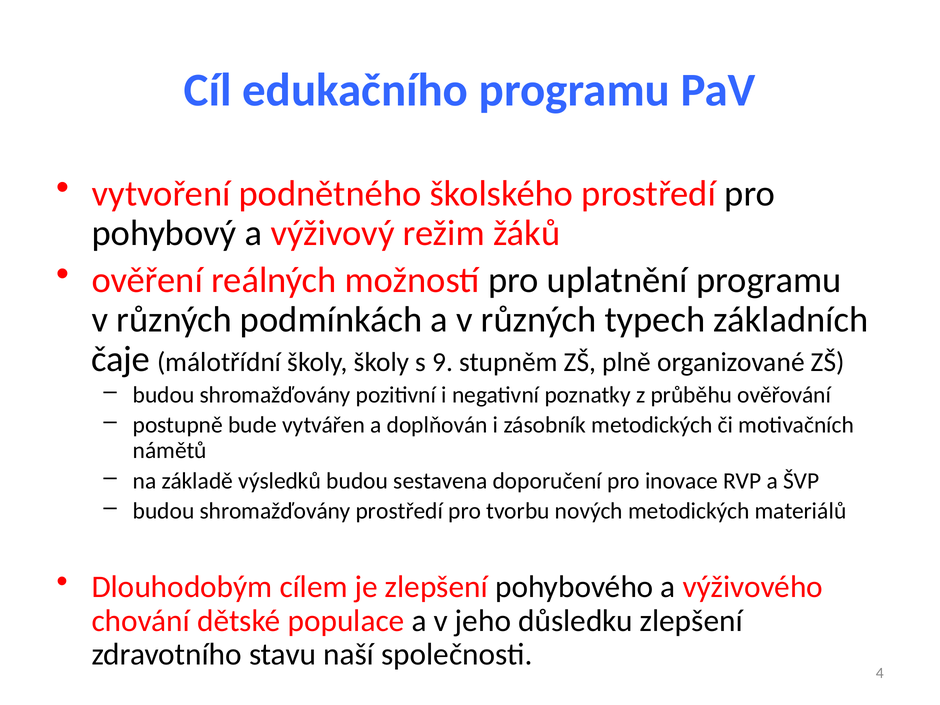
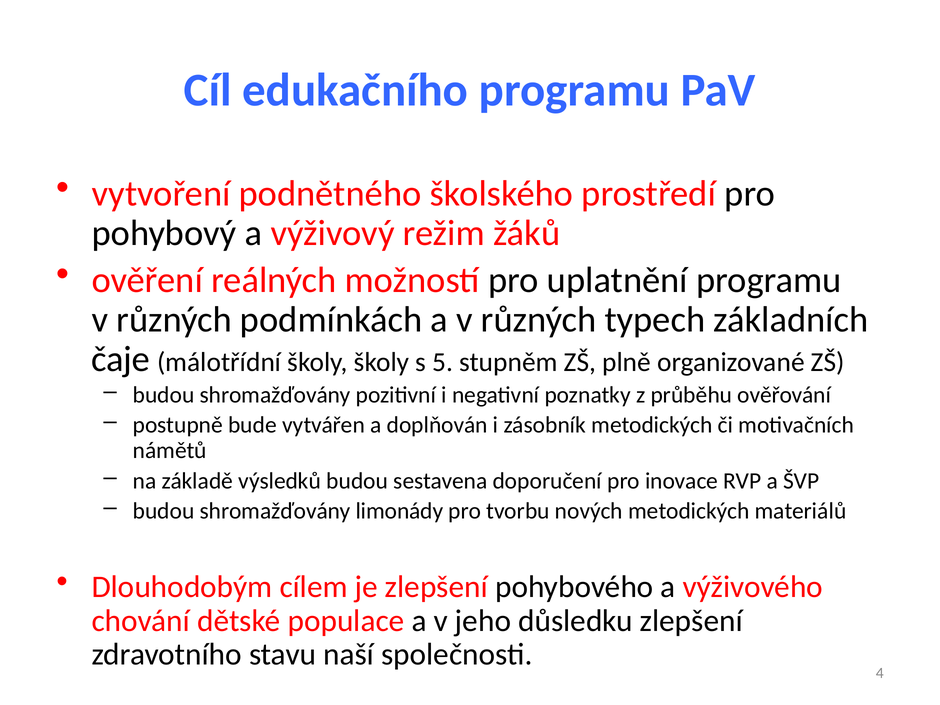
9: 9 -> 5 (443, 362)
shromažďovány prostředí: prostředí -> limonády (399, 511)
